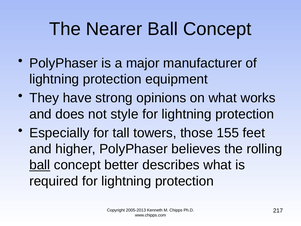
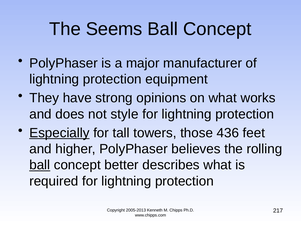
Nearer: Nearer -> Seems (114, 29)
Especially underline: none -> present (59, 133)
155: 155 -> 436 (228, 133)
